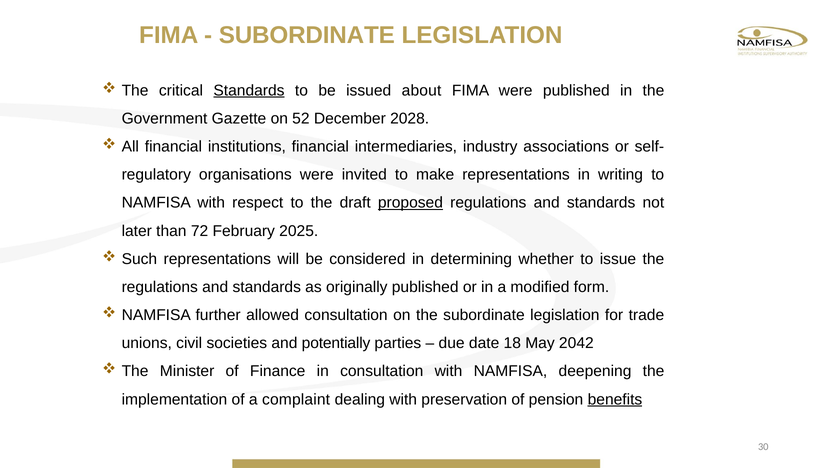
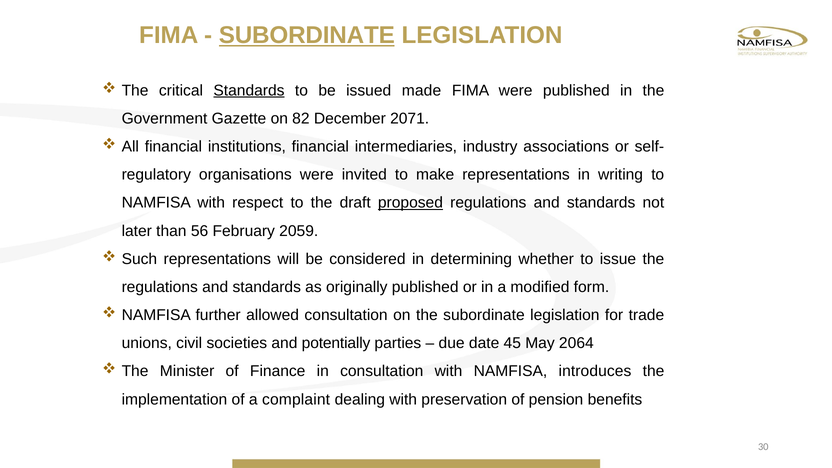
SUBORDINATE underline: none -> present (307, 35)
about: about -> made (422, 90)
52: 52 -> 82 (301, 119)
2028: 2028 -> 2071 (410, 119)
72: 72 -> 56 (200, 231)
2025: 2025 -> 2059 (299, 231)
18: 18 -> 45 (512, 343)
2042: 2042 -> 2064 (576, 343)
deepening: deepening -> introduces (595, 371)
benefits underline: present -> none (615, 399)
